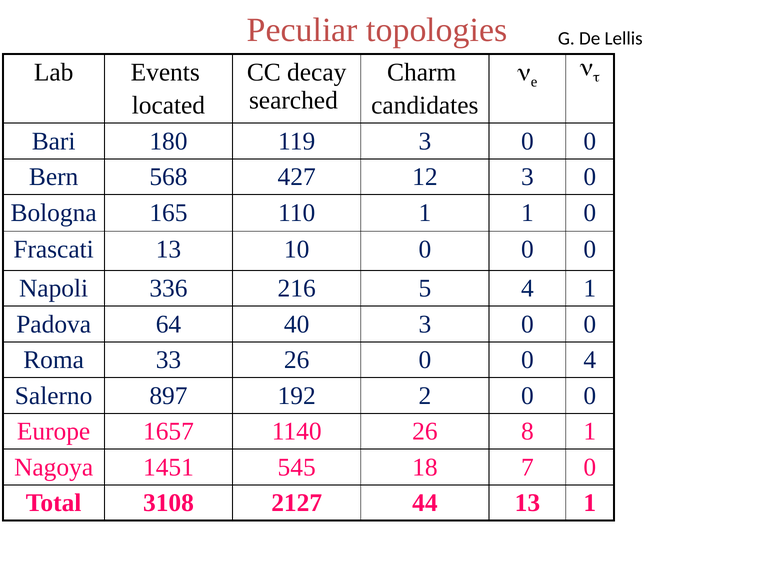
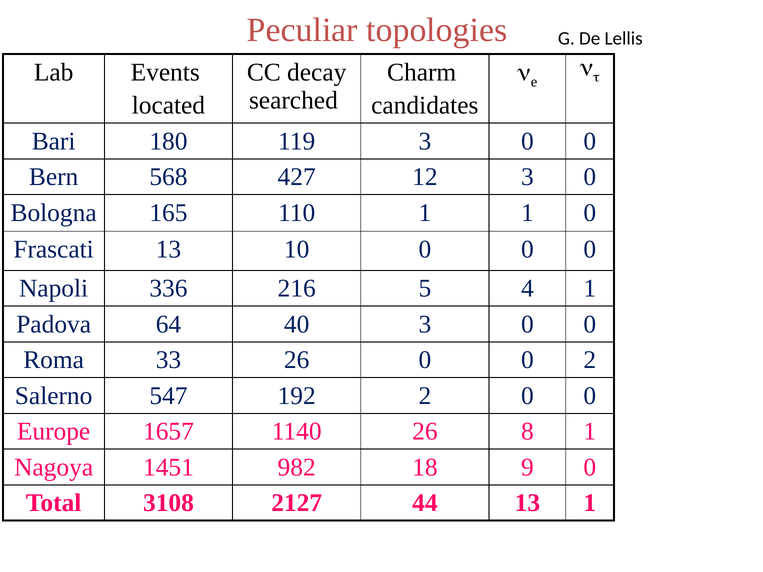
0 4: 4 -> 2 (590, 360)
897: 897 -> 547 (168, 396)
545: 545 -> 982 (297, 467)
7: 7 -> 9 (527, 467)
